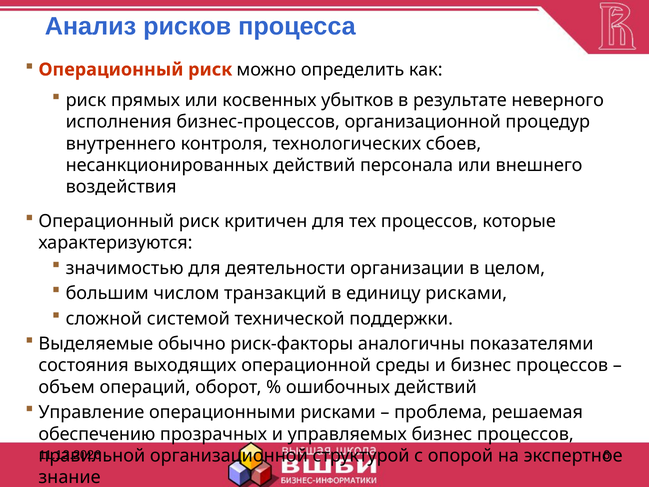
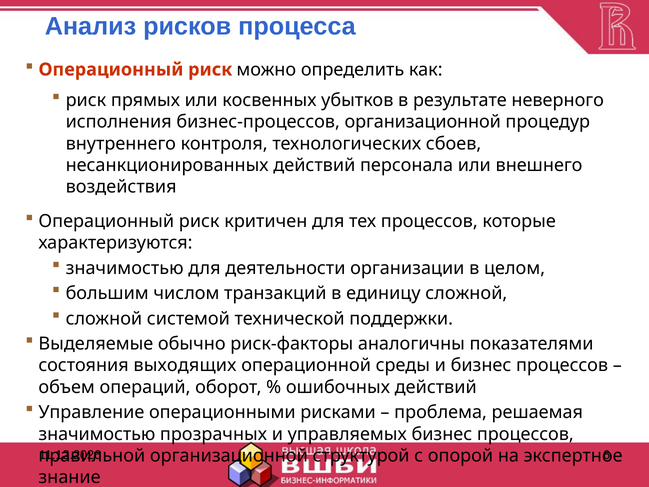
единицу рисками: рисками -> сложной (466, 293)
обеспечению: обеспечению -> значимостью (97, 434)
